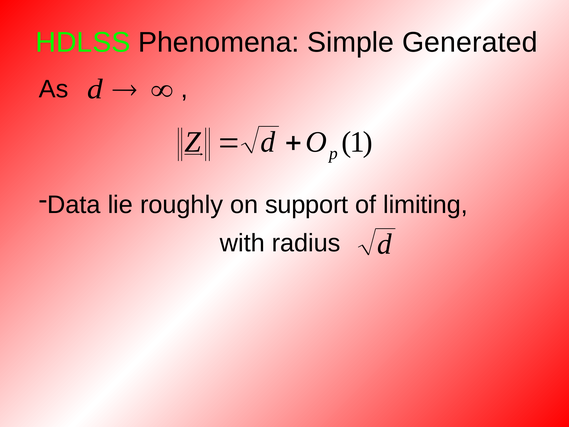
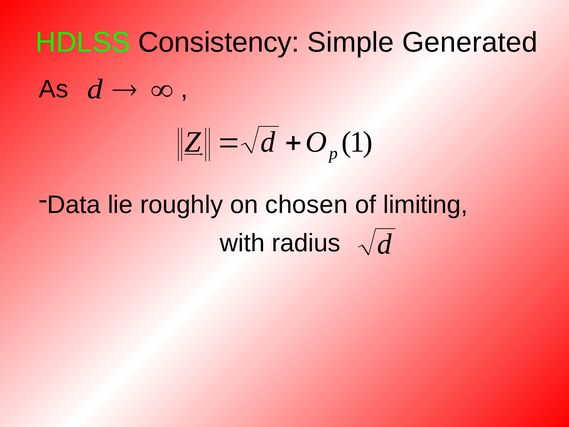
Phenomena: Phenomena -> Consistency (219, 42)
support: support -> chosen (306, 205)
